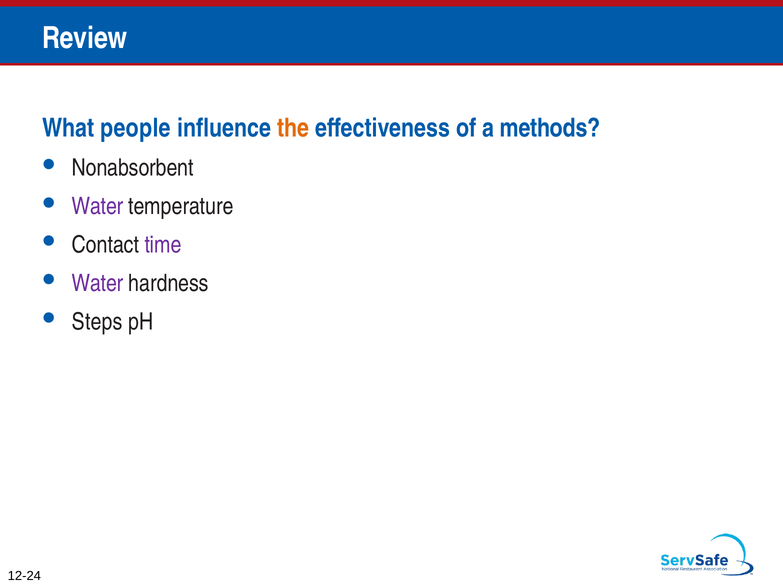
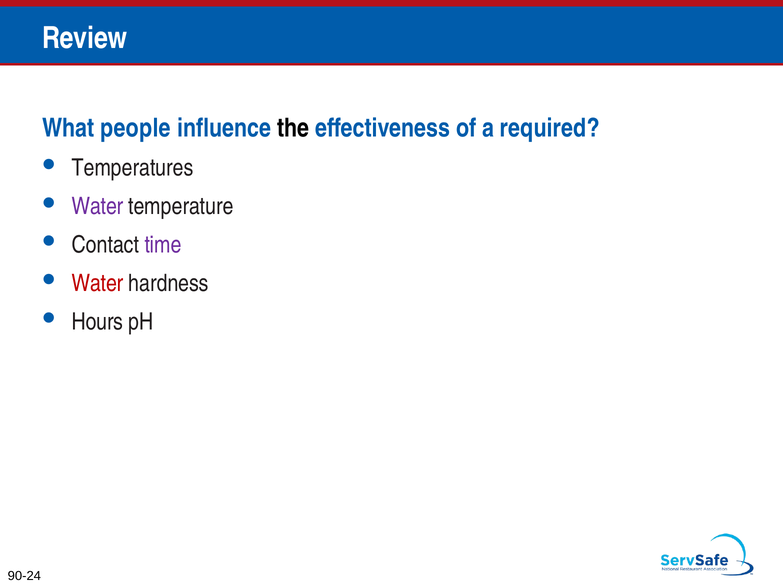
the colour: orange -> black (293, 128)
methods: methods -> required (550, 128)
Nonabsorbent: Nonabsorbent -> Temperatures (133, 168)
Water colour: purple -> red (98, 284)
Steps: Steps -> Hours (98, 322)
12-24: 12-24 -> 90-24 (24, 576)
